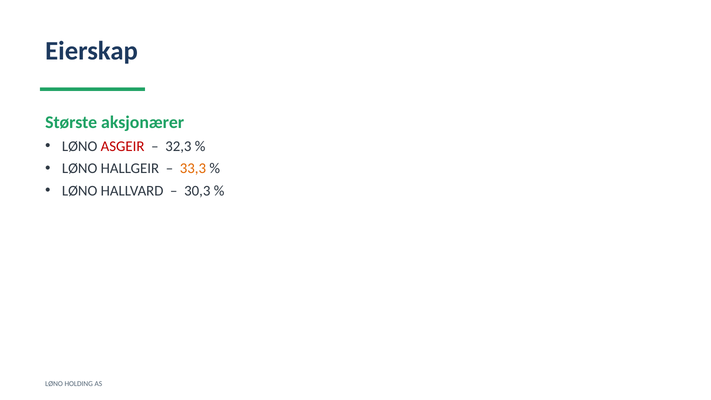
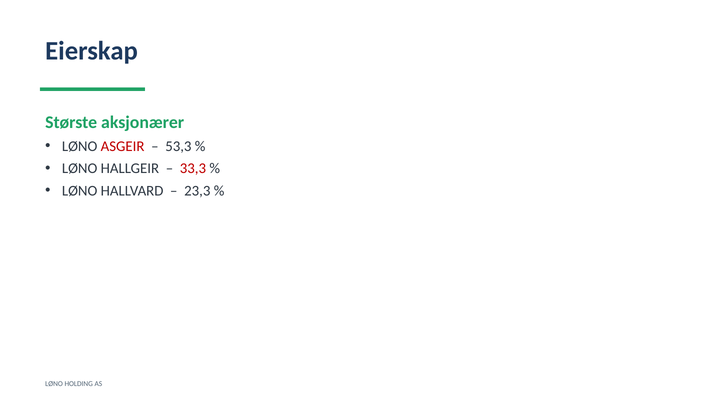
32,3: 32,3 -> 53,3 (178, 146)
33,3 colour: orange -> red (193, 168)
30,3: 30,3 -> 23,3 (197, 191)
